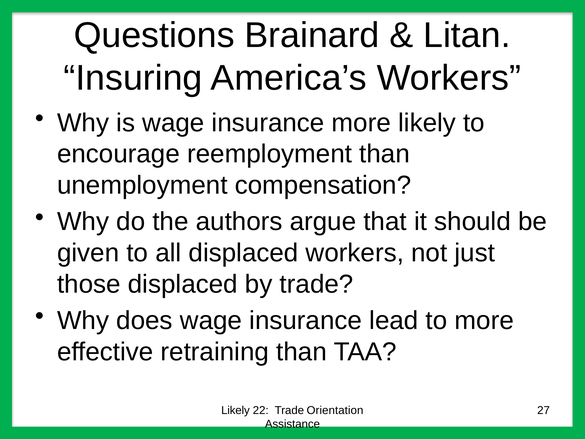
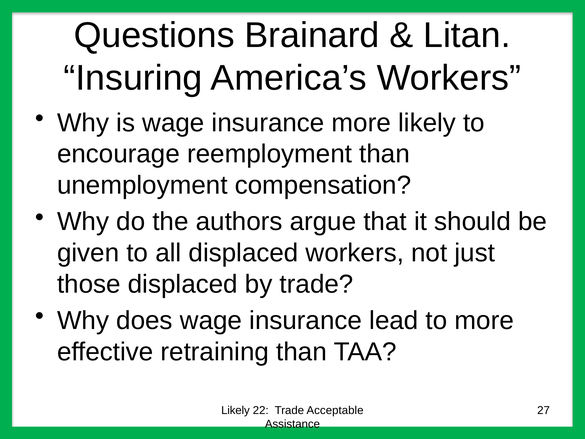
Orientation: Orientation -> Acceptable (335, 410)
